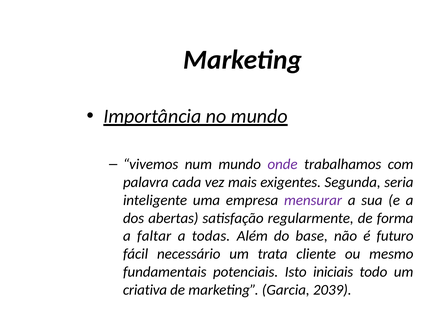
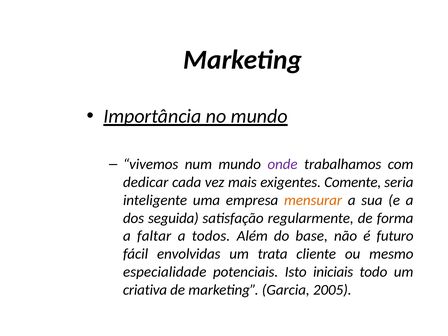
palavra: palavra -> dedicar (146, 182)
Segunda: Segunda -> Comente (353, 182)
mensurar colour: purple -> orange (313, 200)
abertas: abertas -> seguida (173, 218)
todas: todas -> todos (211, 236)
necessário: necessário -> envolvidas (189, 254)
fundamentais: fundamentais -> especialidade (165, 272)
2039: 2039 -> 2005 (332, 290)
